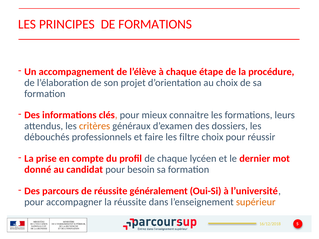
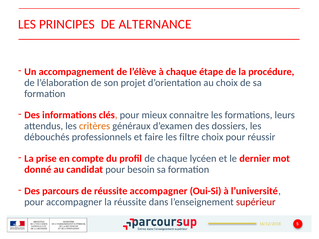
DE FORMATIONS: FORMATIONS -> ALTERNANCE (155, 24)
réussite généralement: généralement -> accompagner (159, 191)
supérieur colour: orange -> red (256, 202)
